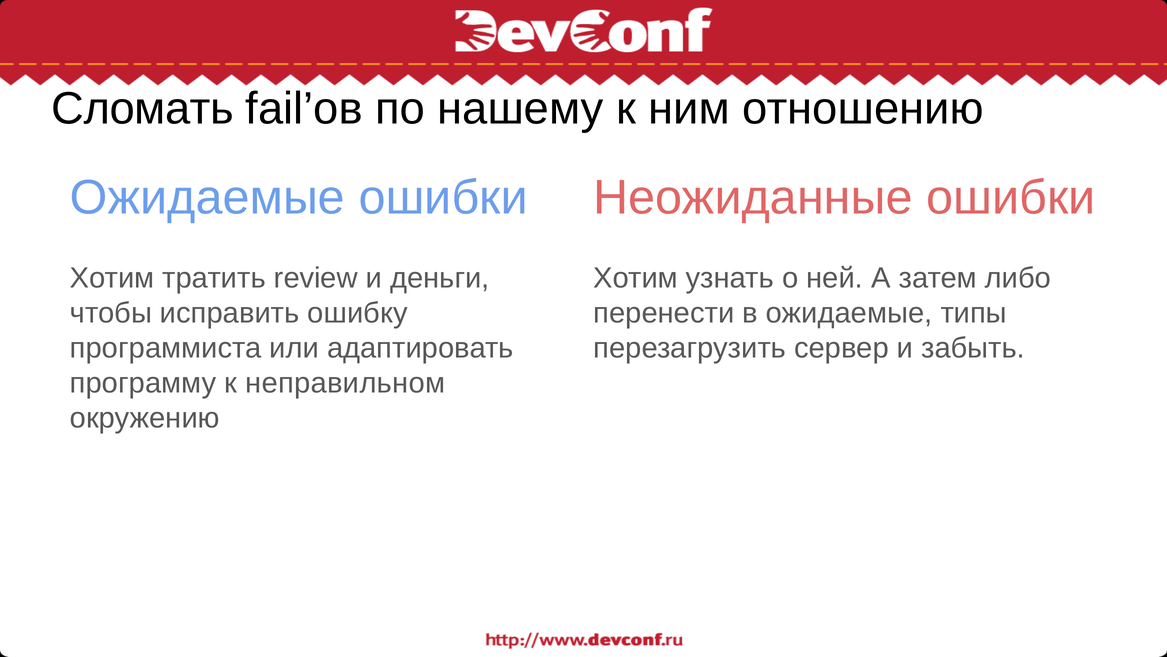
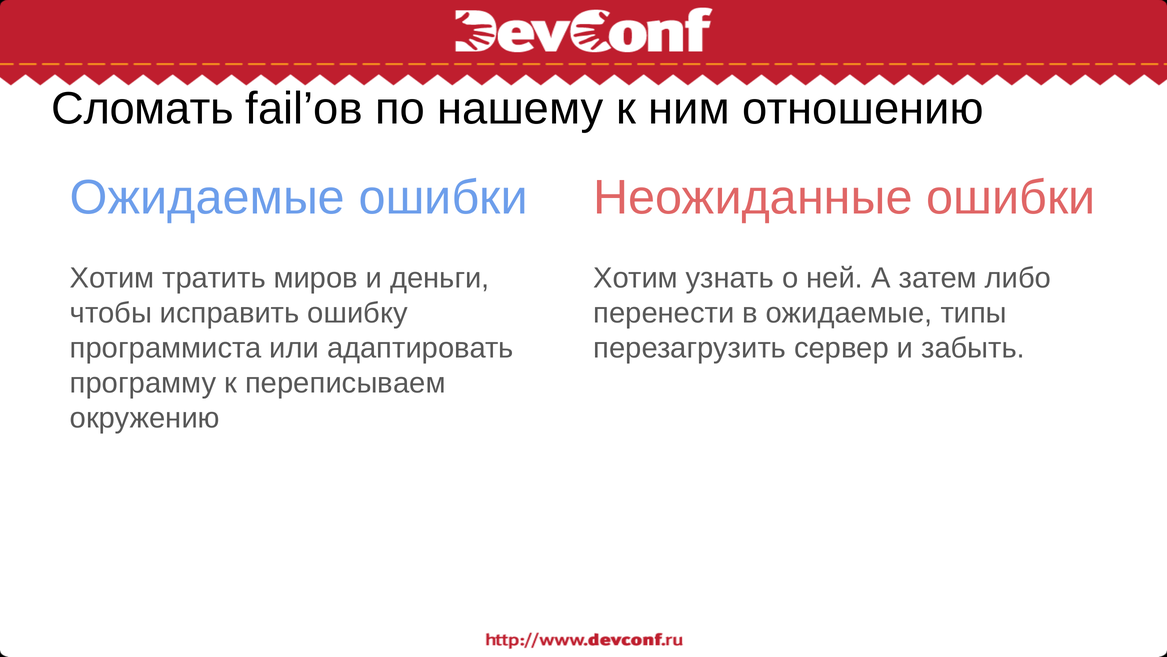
review: review -> миров (316, 278)
неправильном: неправильном -> переписываем (345, 383)
